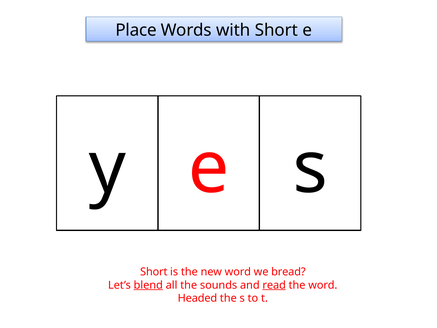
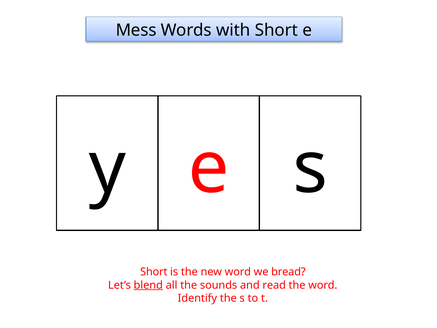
Place: Place -> Mess (136, 30)
read underline: present -> none (274, 285)
Headed: Headed -> Identify (197, 298)
